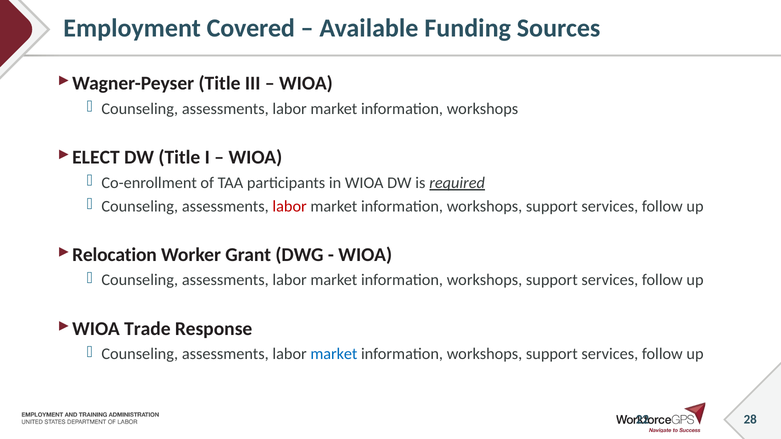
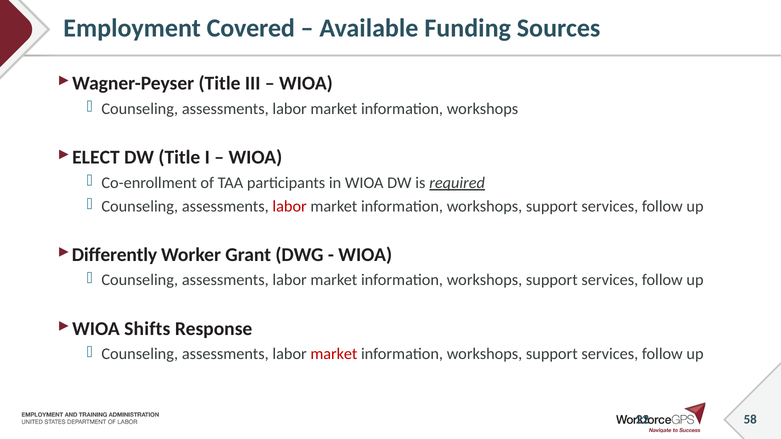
Relocation: Relocation -> Differently (114, 255)
Trade: Trade -> Shifts (147, 329)
market colour: blue -> red (334, 354)
28: 28 -> 58 (750, 420)
